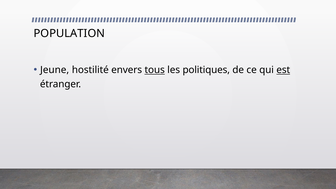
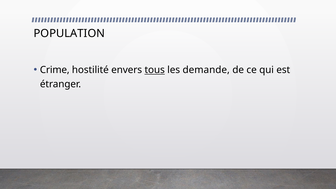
Jeune: Jeune -> Crime (55, 70)
politiques: politiques -> demande (206, 70)
est underline: present -> none (283, 70)
